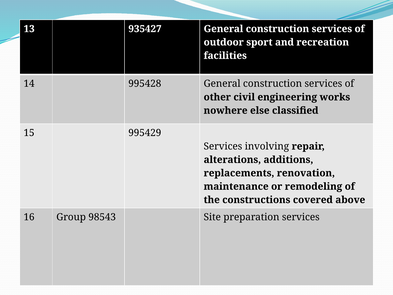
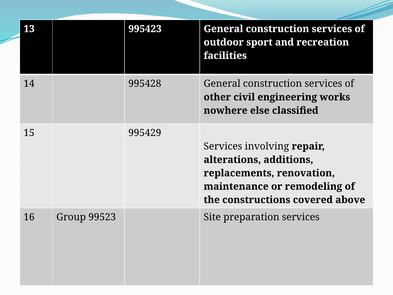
935427: 935427 -> 995423 (145, 29)
98543: 98543 -> 99523 (102, 217)
